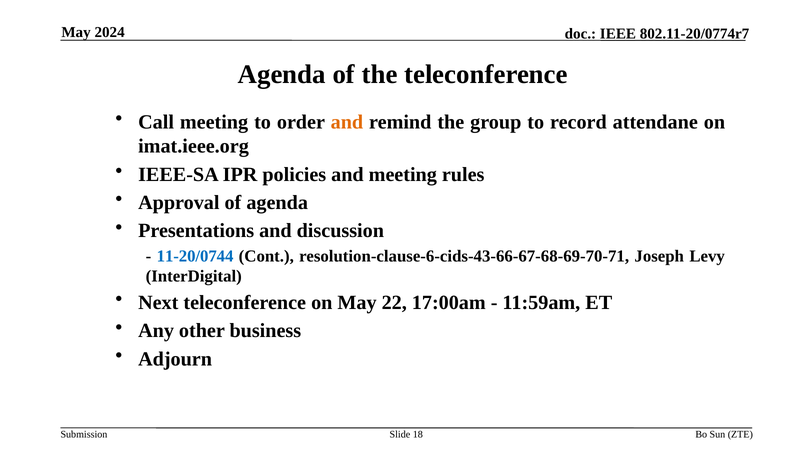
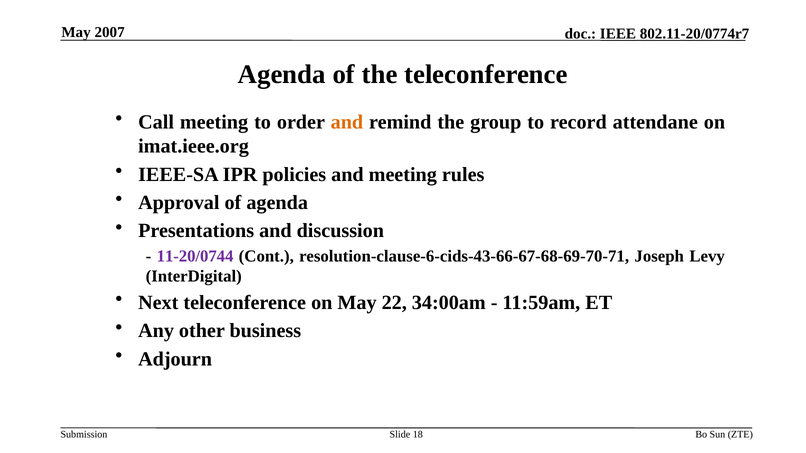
2024: 2024 -> 2007 (110, 32)
11-20/0744 colour: blue -> purple (195, 256)
17:00am: 17:00am -> 34:00am (449, 303)
